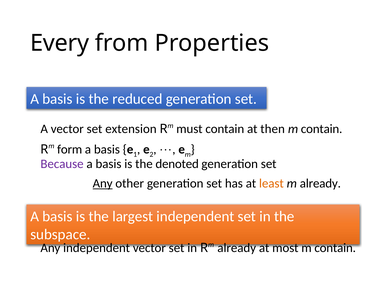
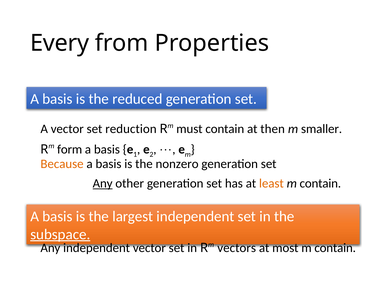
extension: extension -> reduction (131, 129)
contain: contain -> smaller (322, 129)
Because colour: purple -> orange (62, 164)
denoted: denoted -> nonzero (177, 164)
already: already -> contain (320, 184)
subspace underline: none -> present (60, 235)
already: already -> vectors (237, 248)
